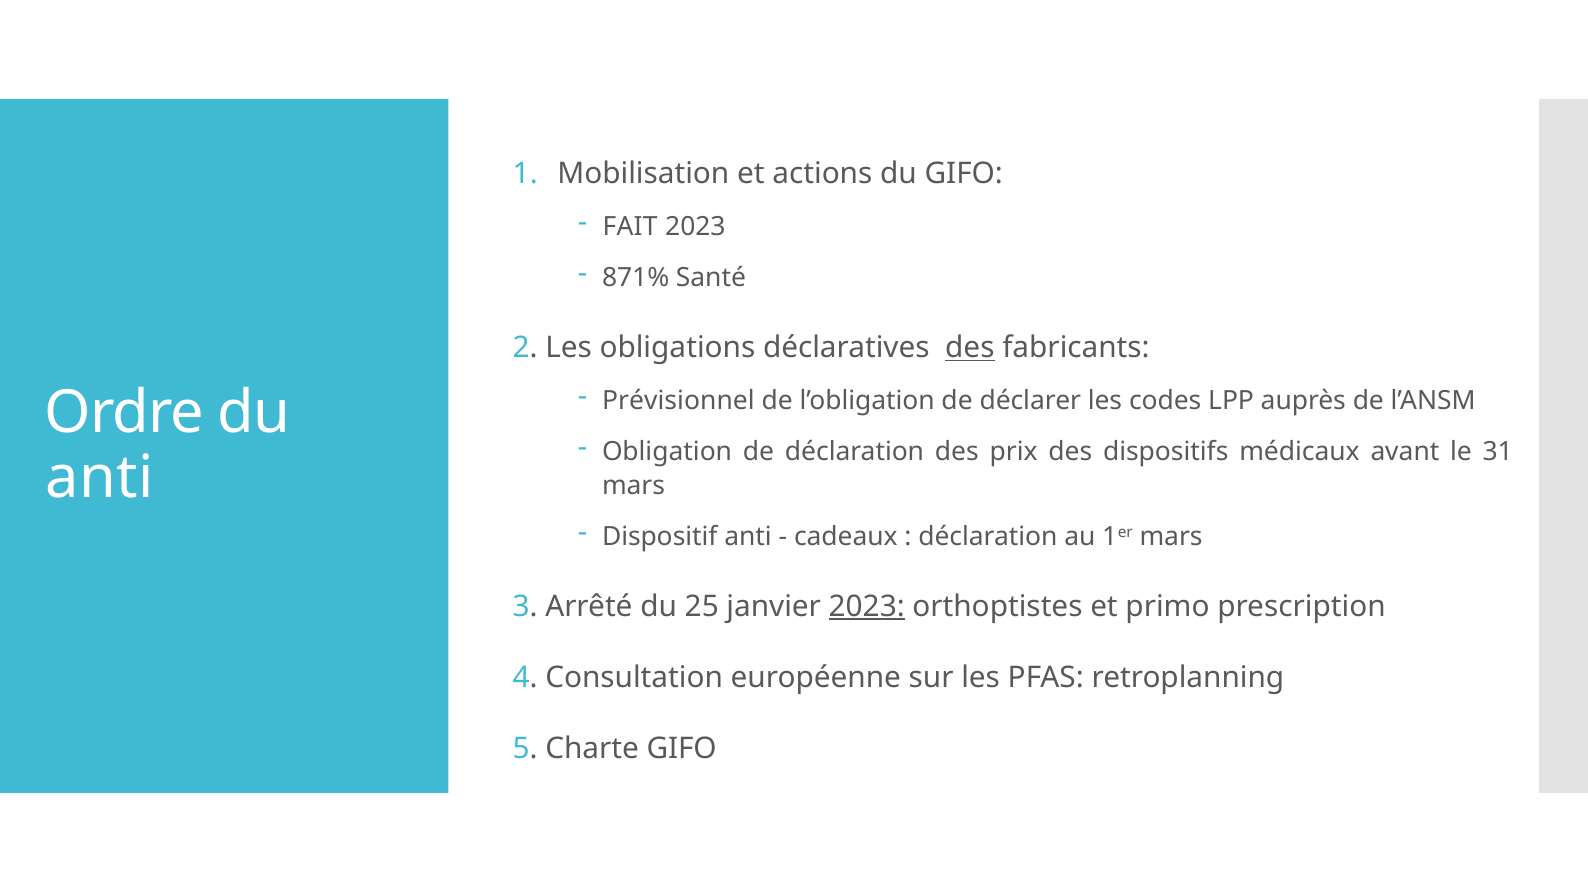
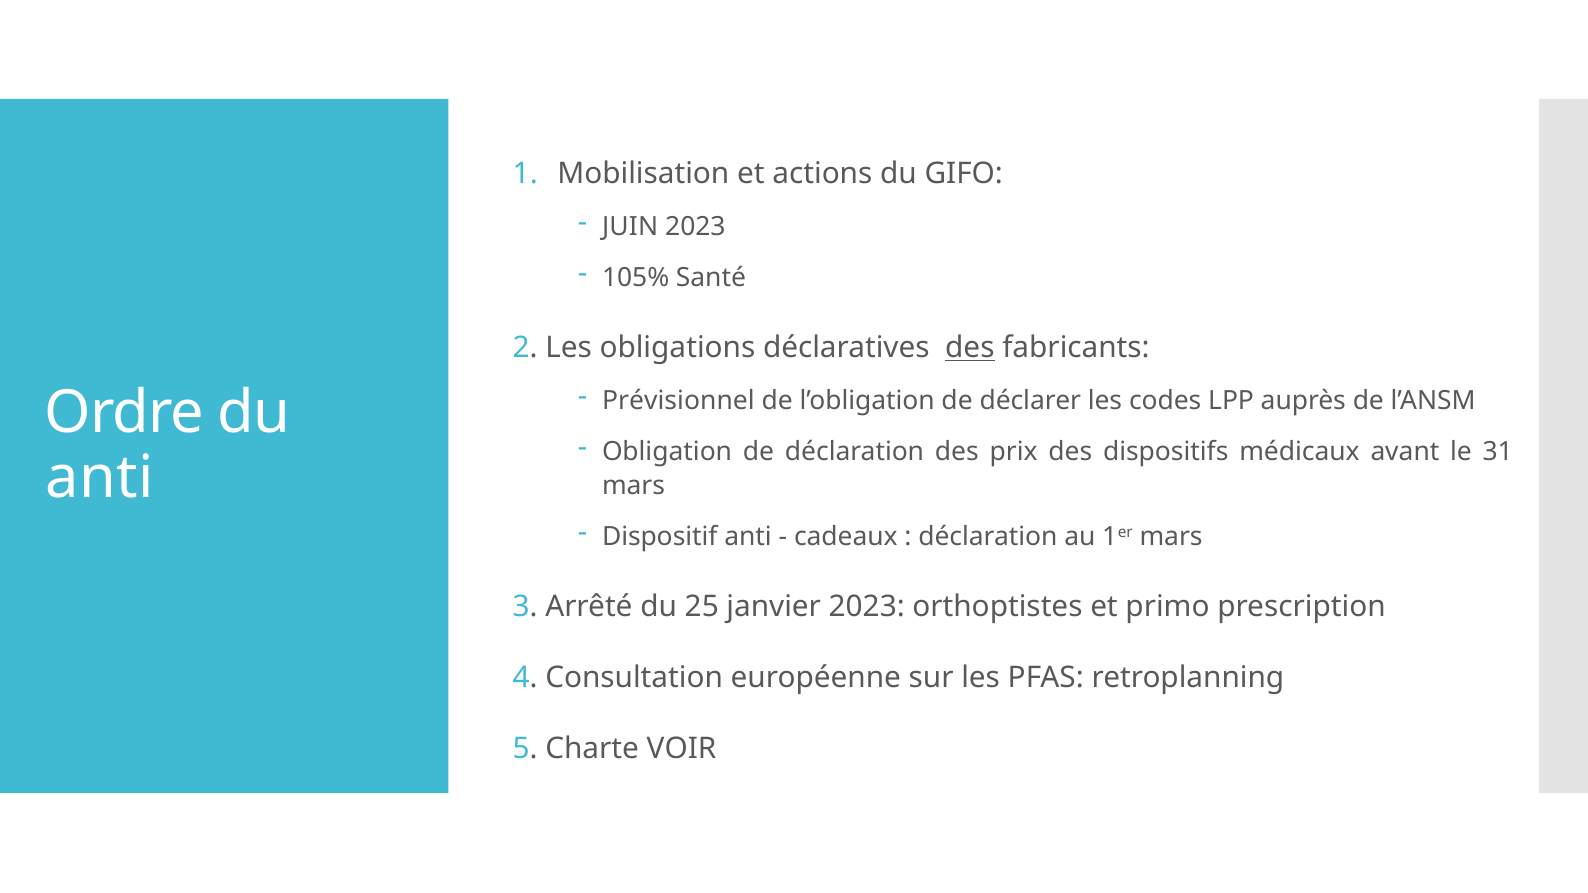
FAIT: FAIT -> JUIN (630, 227)
871%: 871% -> 105% (636, 278)
2023 underline: present -> none (867, 607)
Charte GIFO: GIFO -> VOIR (682, 749)
